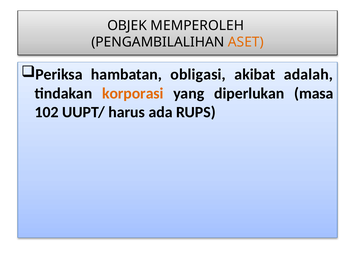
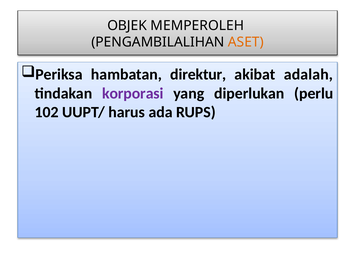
obligasi: obligasi -> direktur (198, 74)
korporasi colour: orange -> purple (133, 93)
masa: masa -> perlu (314, 93)
